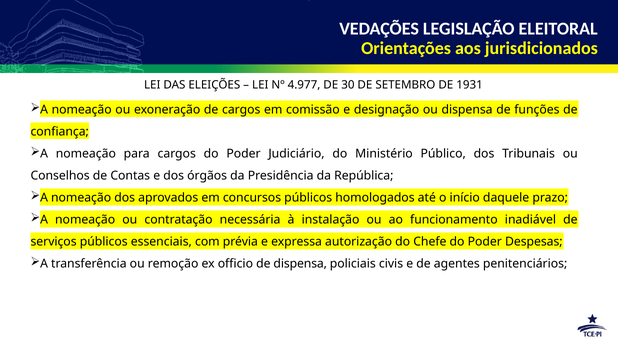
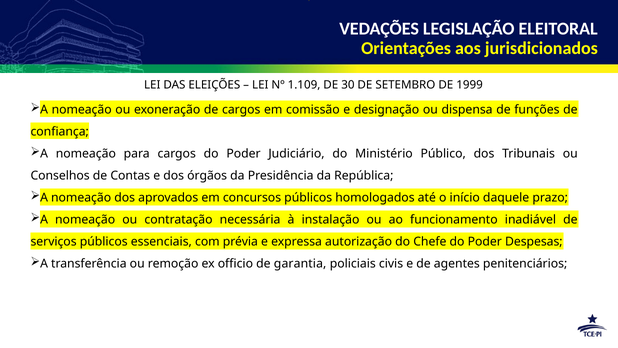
4.977: 4.977 -> 1.109 (304, 85)
1931: 1931 -> 1999 (470, 85)
de dispensa: dispensa -> garantia (300, 263)
